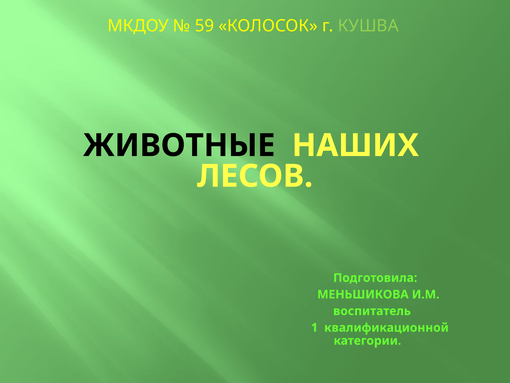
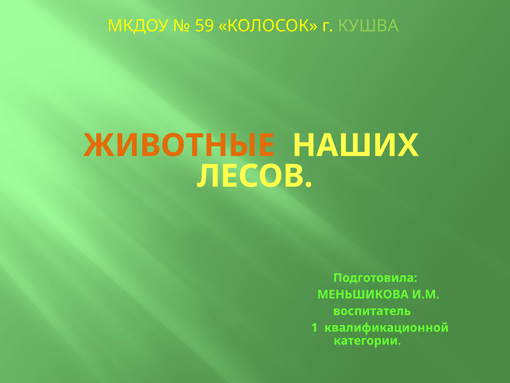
ЖИВОТНЫЕ colour: black -> orange (179, 145)
